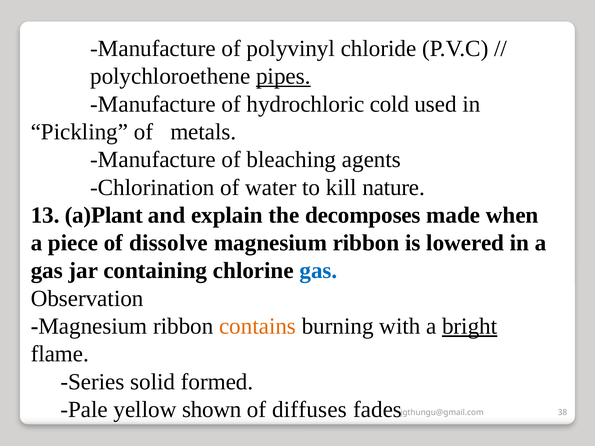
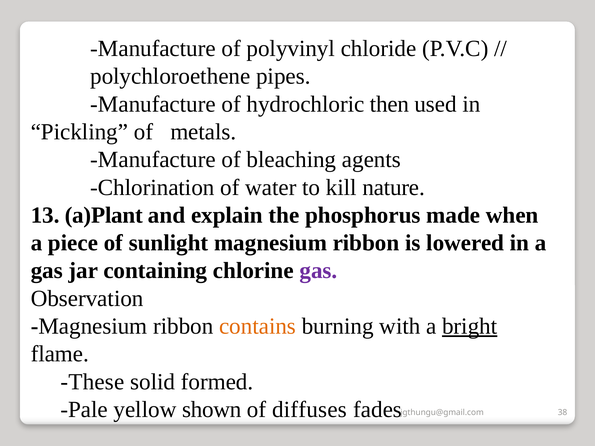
pipes underline: present -> none (283, 76)
cold: cold -> then (389, 104)
decomposes: decomposes -> phosphorus (363, 215)
dissolve: dissolve -> sunlight (168, 243)
gas colour: blue -> purple (318, 271)
Series: Series -> These (92, 382)
